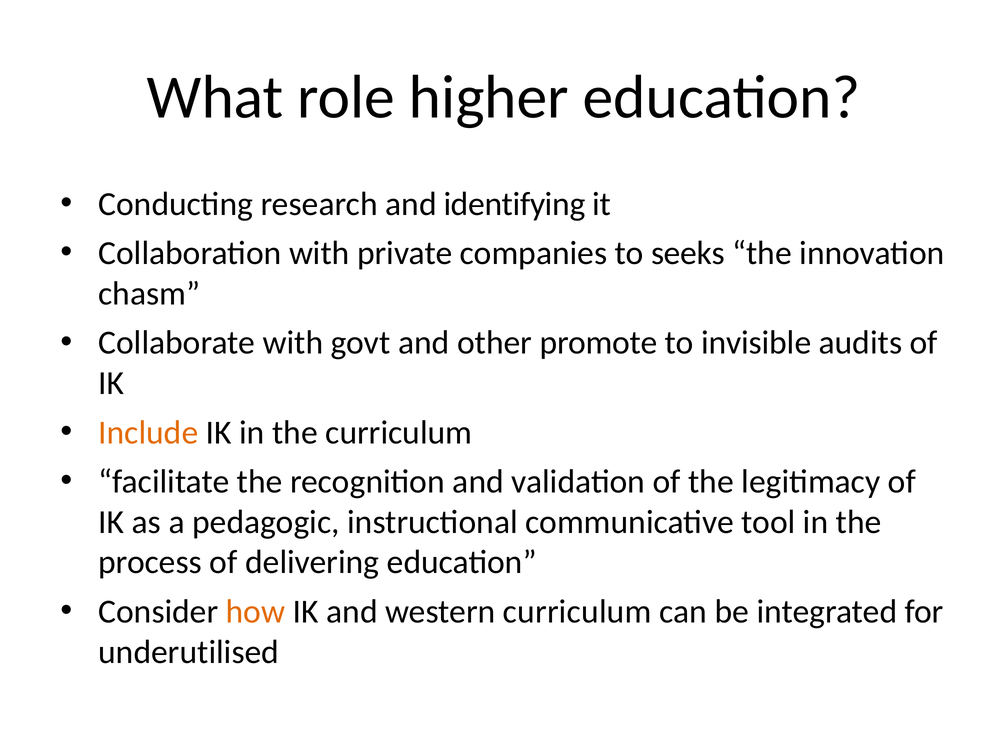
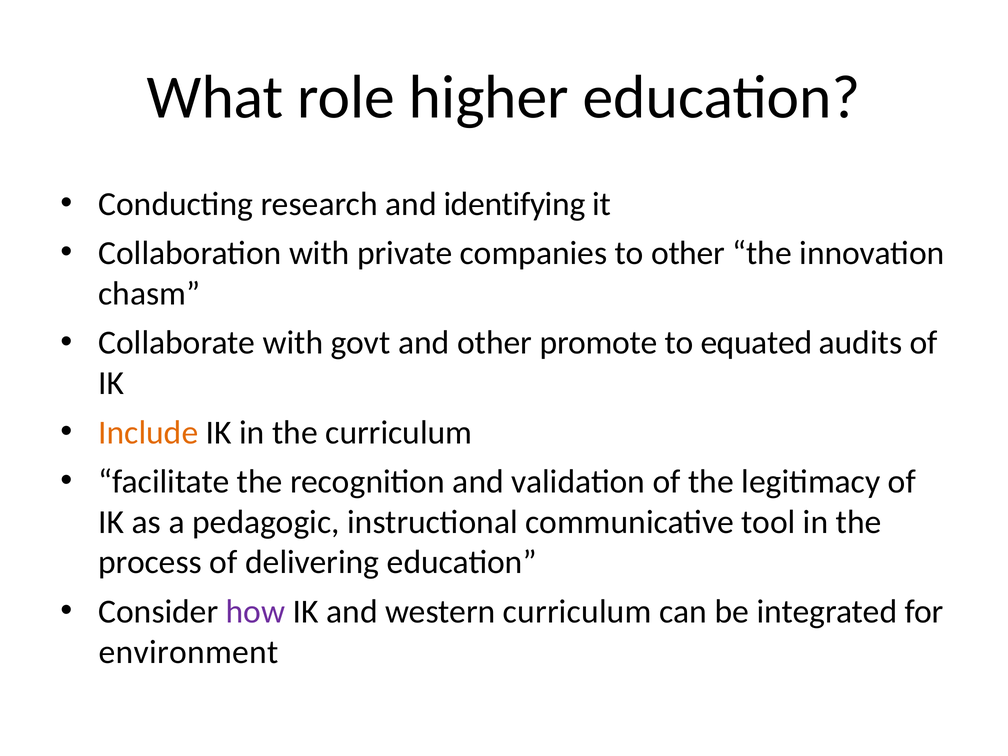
to seeks: seeks -> other (688, 253)
invisible: invisible -> equated (756, 343)
how colour: orange -> purple (256, 612)
underutilised: underutilised -> environment (189, 652)
